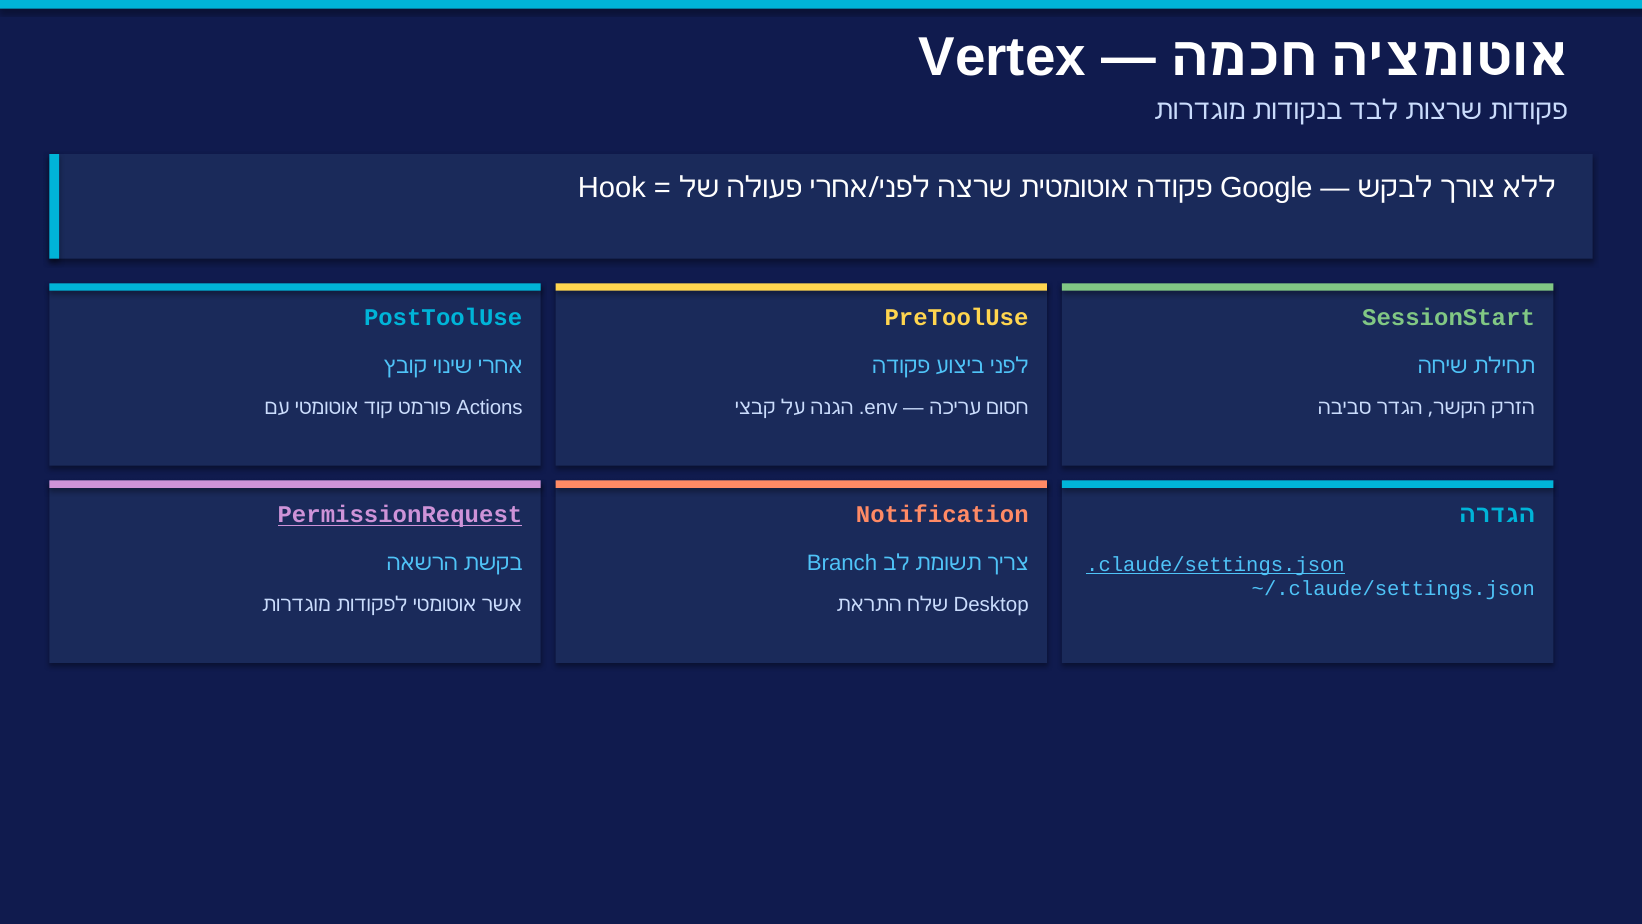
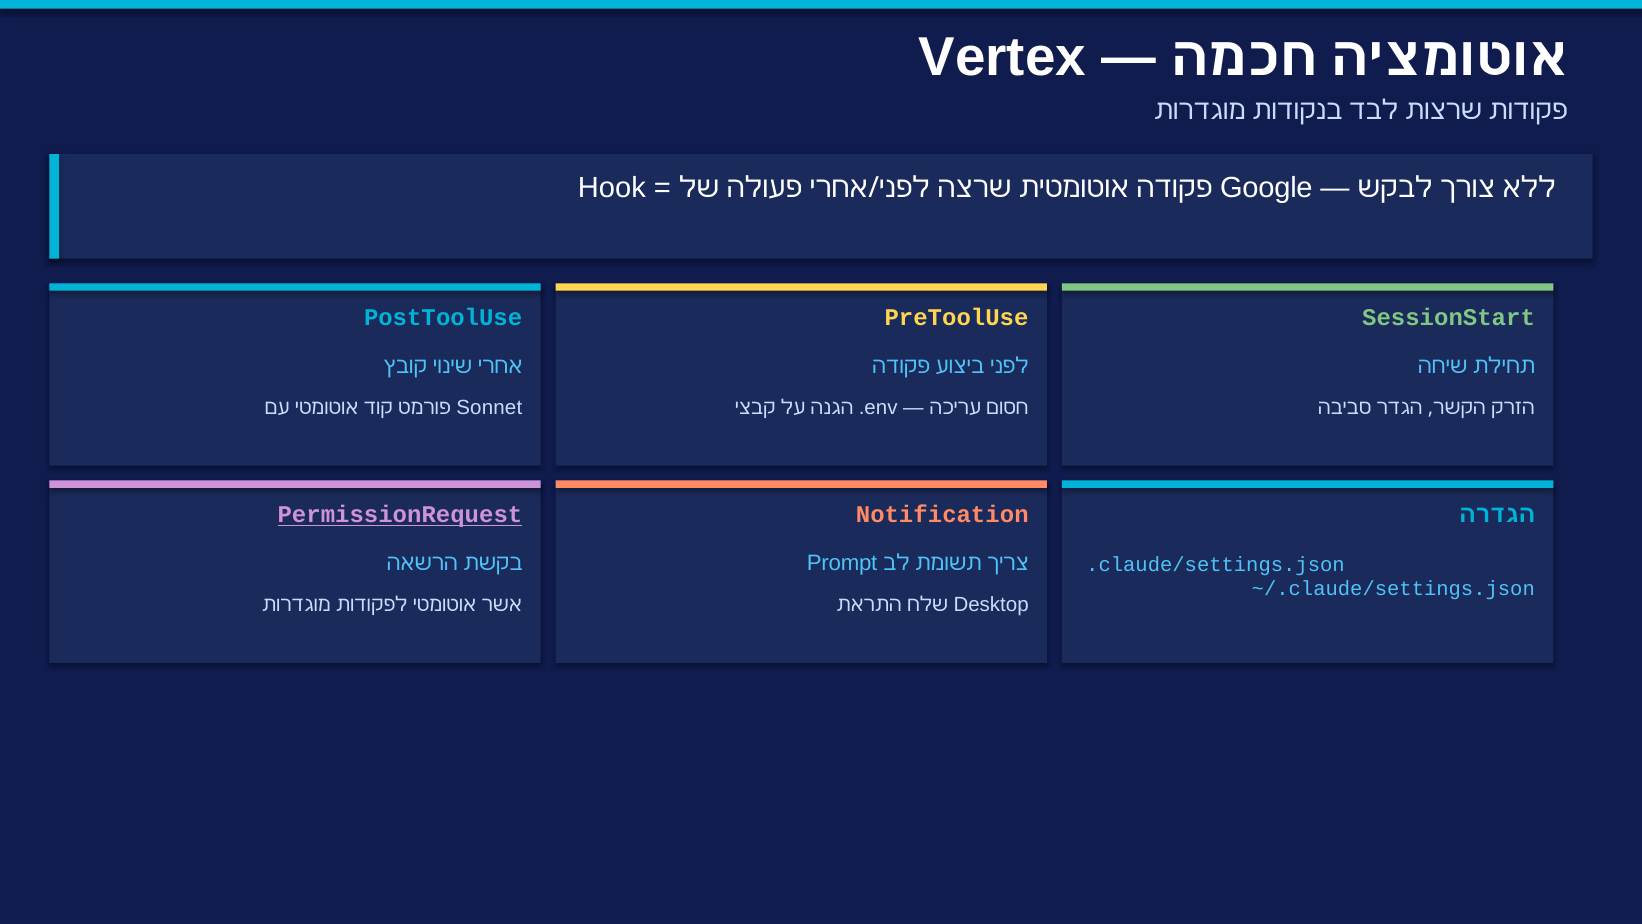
Actions: Actions -> Sonnet (489, 408)
Branch: Branch -> Prompt (842, 563)
.claude/settings.json underline: present -> none (1215, 564)
